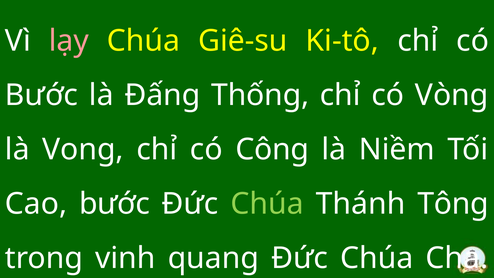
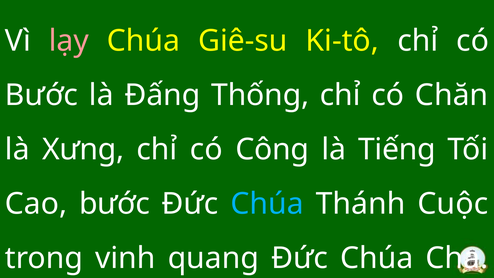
Vòng: Vòng -> Chăn (452, 95)
Vong: Vong -> Xưng (83, 149)
Niềm: Niềm -> Tiếng (397, 149)
Chúa colour: light green -> light blue (267, 204)
Tông: Tông -> Cuộc (453, 204)
